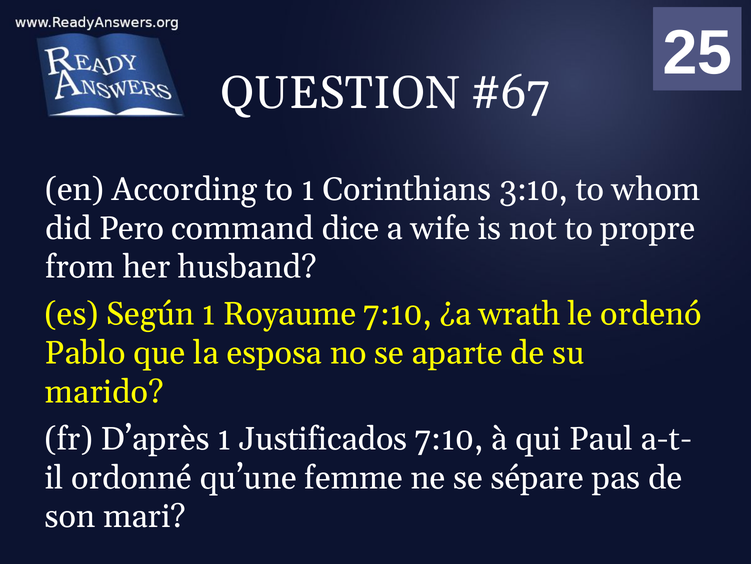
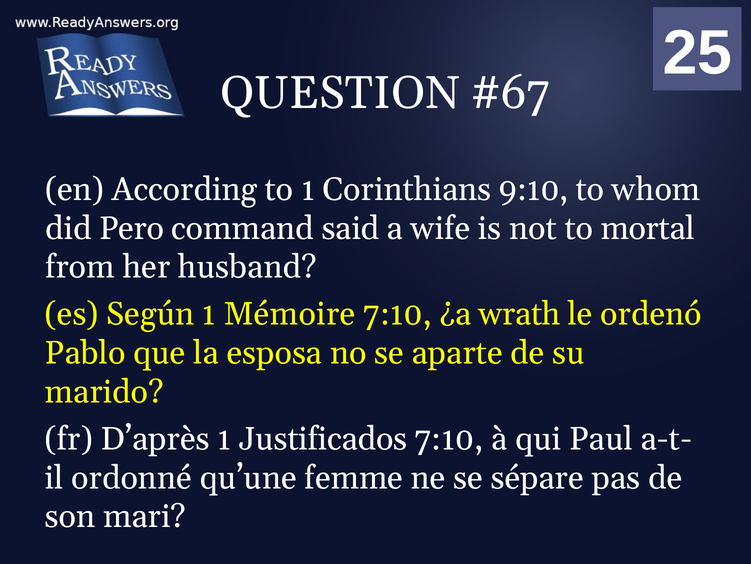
3:10: 3:10 -> 9:10 (534, 189)
dice: dice -> said (351, 228)
propre: propre -> mortal (648, 228)
Royaume: Royaume -> Mémoire (289, 314)
